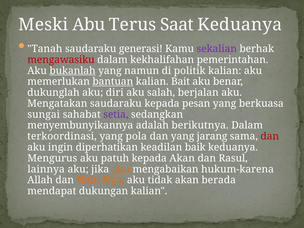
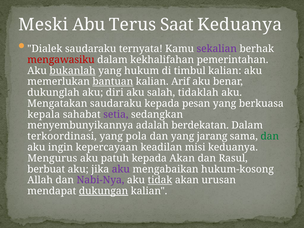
Tanah: Tanah -> Dialek (45, 49)
generasi: generasi -> ternyata (141, 49)
namun: namun -> hukum (142, 71)
politik: politik -> timbul (190, 71)
Bait: Bait -> Arif (181, 82)
berjalan: berjalan -> tidaklah (198, 93)
sungai: sungai -> kepala (44, 114)
berikutnya: berikutnya -> berdekatan (200, 125)
dan colour: red -> green (270, 136)
diperhatikan: diperhatikan -> kepercayaan (107, 147)
baik: baik -> misi (195, 147)
lainnya: lainnya -> berbuat (46, 169)
aku colour: orange -> purple (121, 169)
hukum-karena: hukum-karena -> hukum-kosong (238, 169)
Nabi-Nya colour: orange -> purple (100, 180)
tidak underline: none -> present (160, 180)
berada: berada -> urusan (219, 180)
dukungan underline: none -> present (104, 191)
